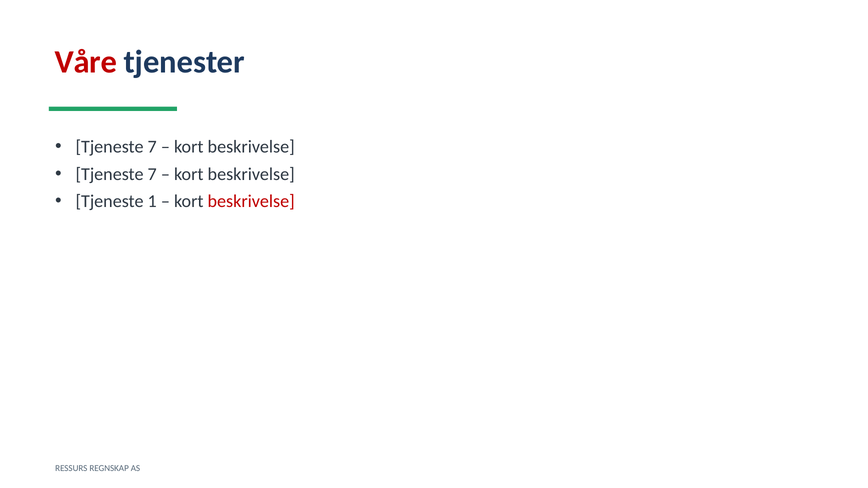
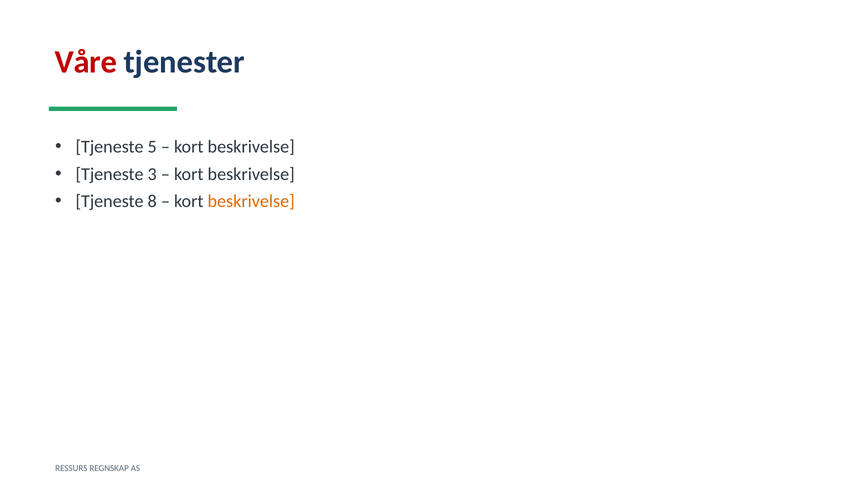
7: 7 -> 5 (152, 147)
7: 7 -> 3 (152, 174)
1: 1 -> 8 (152, 201)
beskrivelse colour: red -> orange (251, 201)
